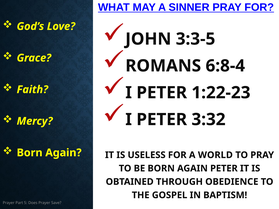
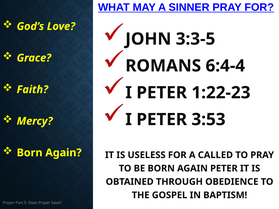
6:8-4: 6:8-4 -> 6:4-4 (225, 66)
3:32: 3:32 -> 3:53 (208, 120)
WORLD: WORLD -> CALLED (215, 155)
